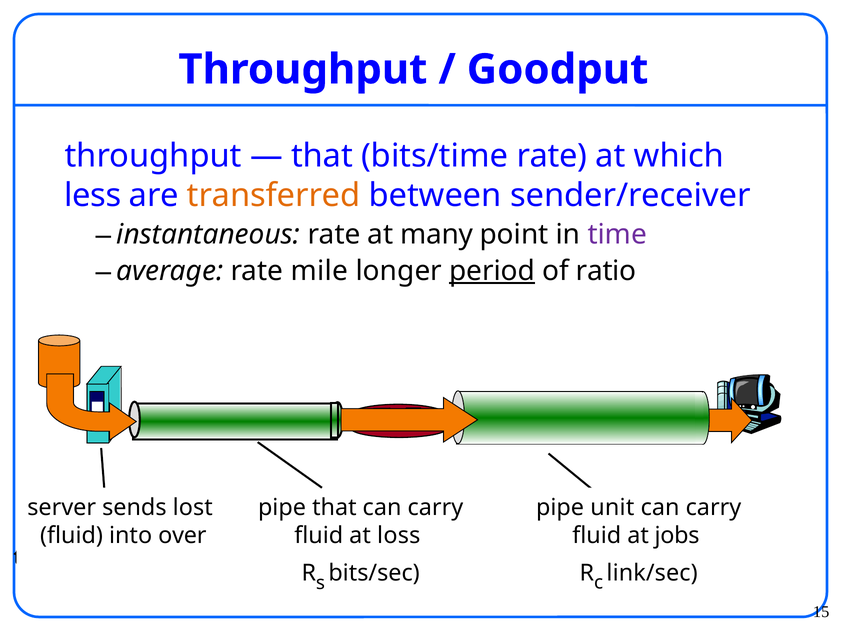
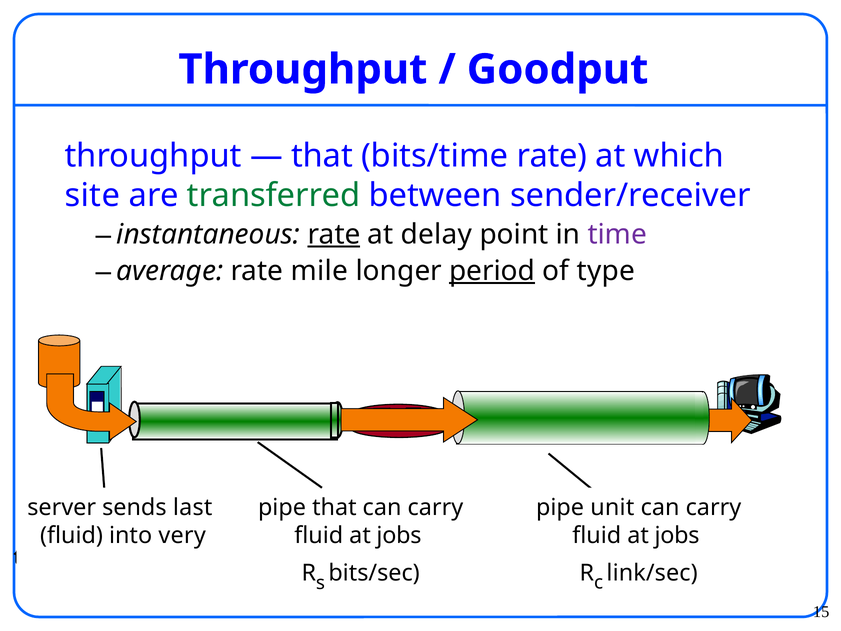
less: less -> site (92, 195)
transferred colour: orange -> green (274, 195)
rate underline: none -> present (334, 234)
many: many -> delay (436, 234)
ratio: ratio -> type (606, 271)
lost: lost -> last (193, 507)
over: over -> very (182, 535)
loss: loss -> jobs (399, 535)
